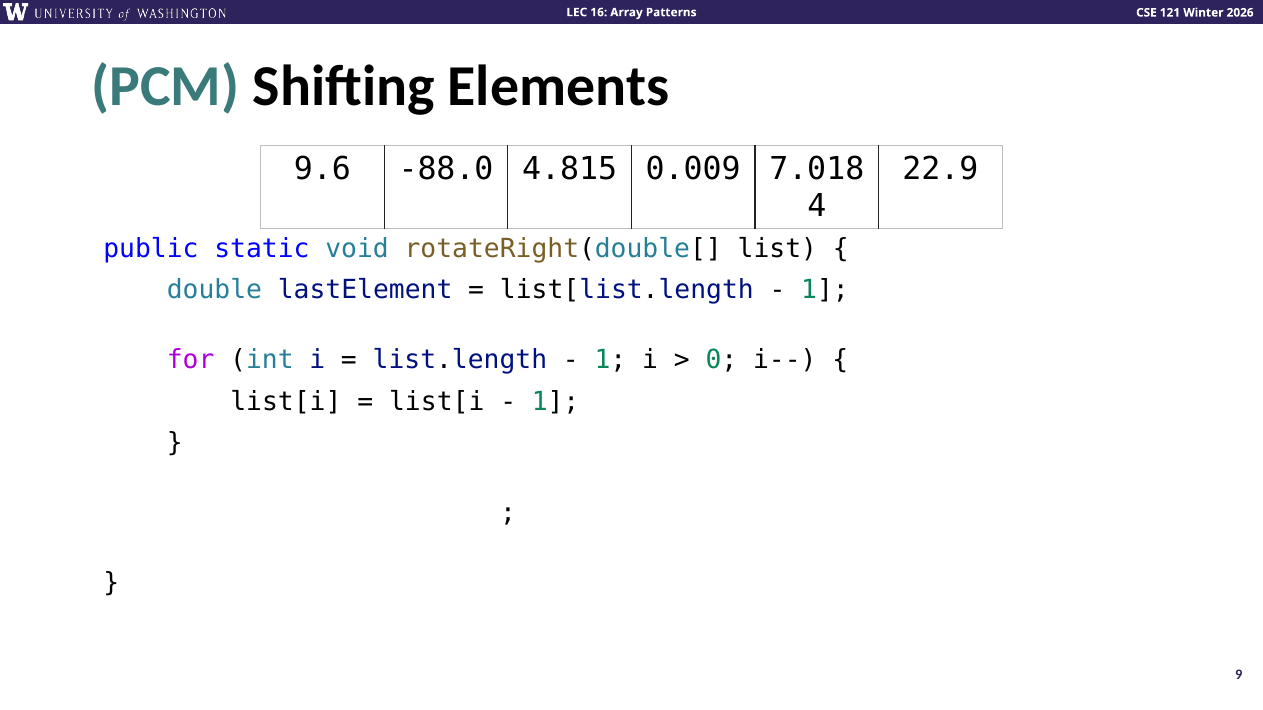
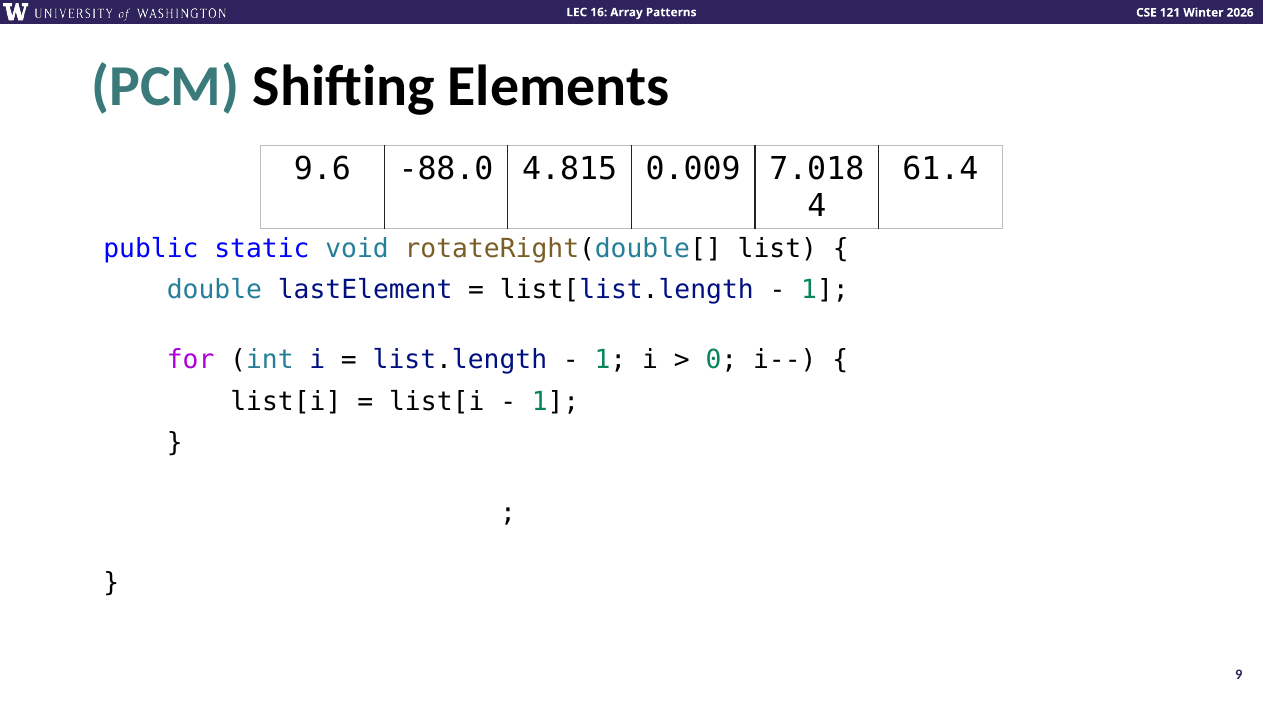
22.9: 22.9 -> 61.4 (940, 169)
